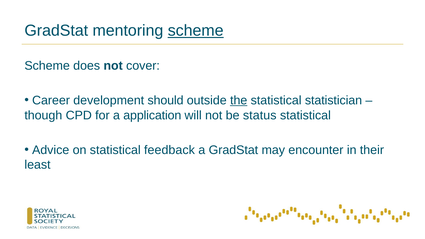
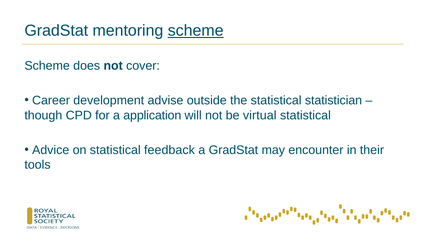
should: should -> advise (165, 100)
the underline: present -> none (239, 100)
status: status -> virtual (260, 115)
least: least -> tools (37, 165)
